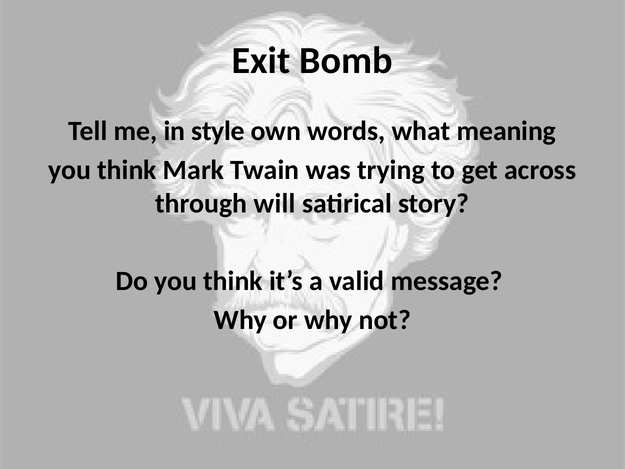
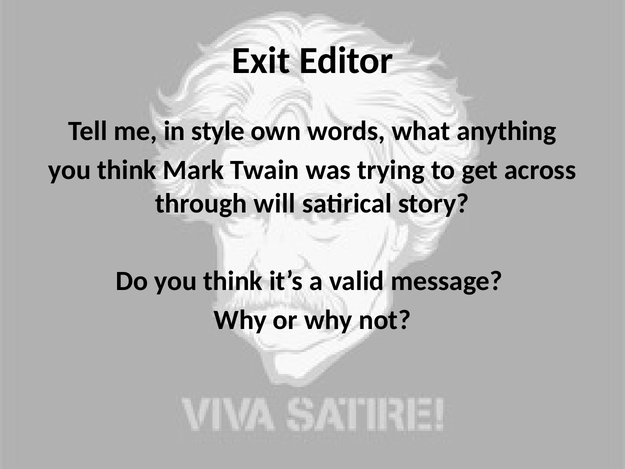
Bomb: Bomb -> Editor (346, 61)
meaning: meaning -> anything (506, 131)
